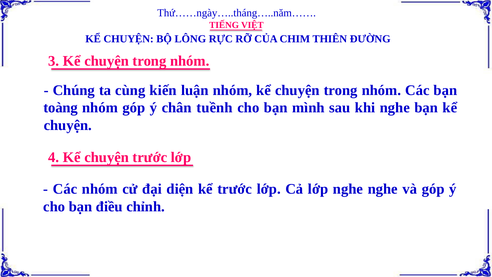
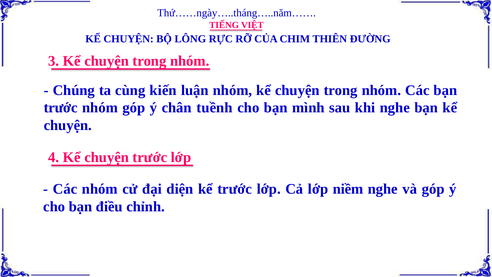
toàng: toàng -> trước (61, 108)
lớp nghe: nghe -> niềm (348, 189)
